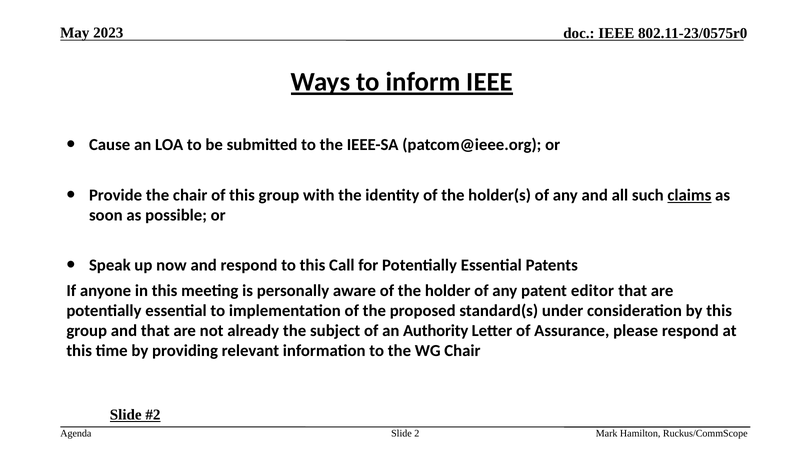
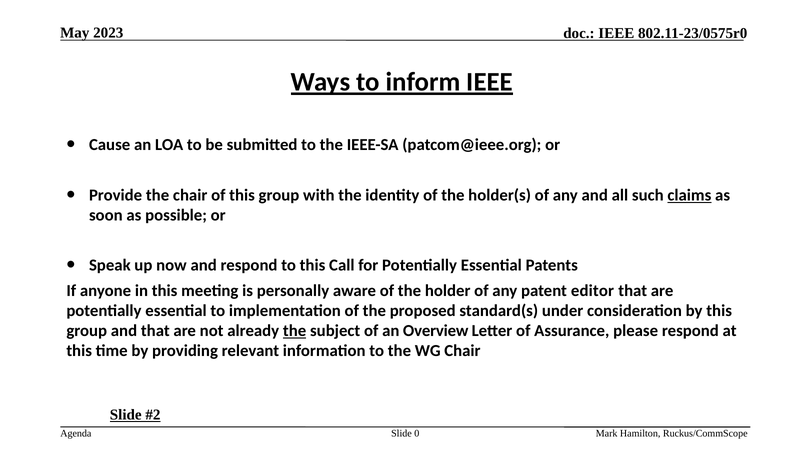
the underline: none -> present (295, 331)
Authority: Authority -> Overview (436, 331)
2: 2 -> 0 (417, 434)
